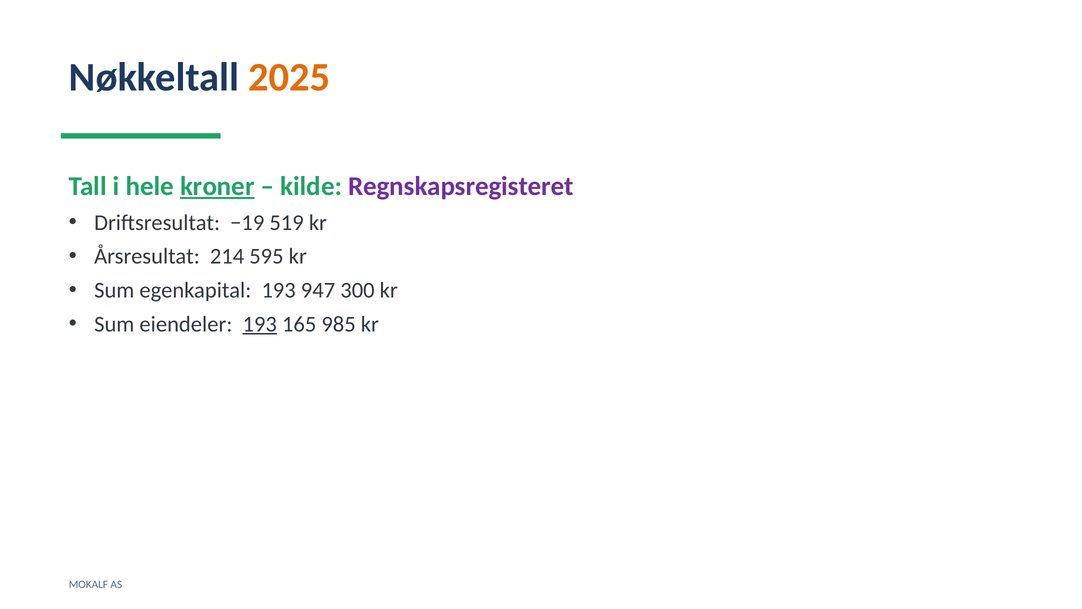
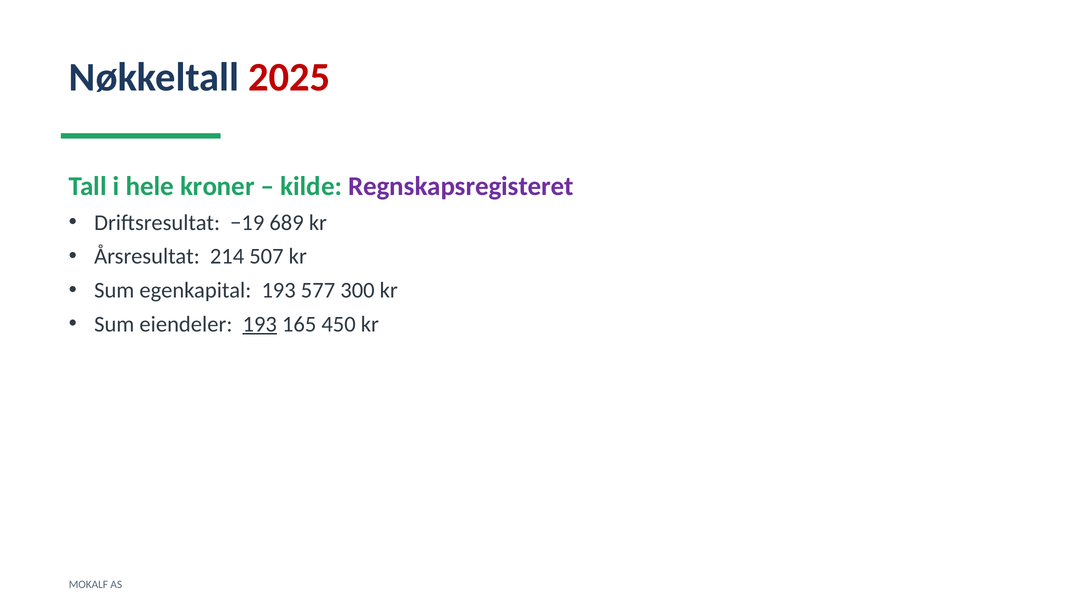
2025 colour: orange -> red (289, 77)
kroner underline: present -> none (217, 186)
519: 519 -> 689 (287, 222)
595: 595 -> 507 (266, 256)
947: 947 -> 577 (318, 290)
985: 985 -> 450 (339, 324)
